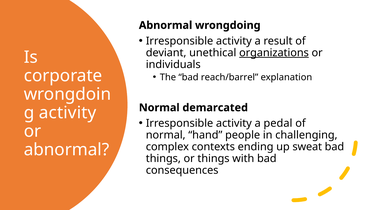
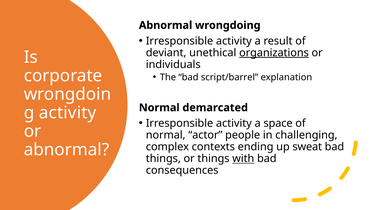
reach/barrel: reach/barrel -> script/barrel (230, 77)
pedal: pedal -> space (278, 123)
hand: hand -> actor (205, 135)
with underline: none -> present (243, 158)
